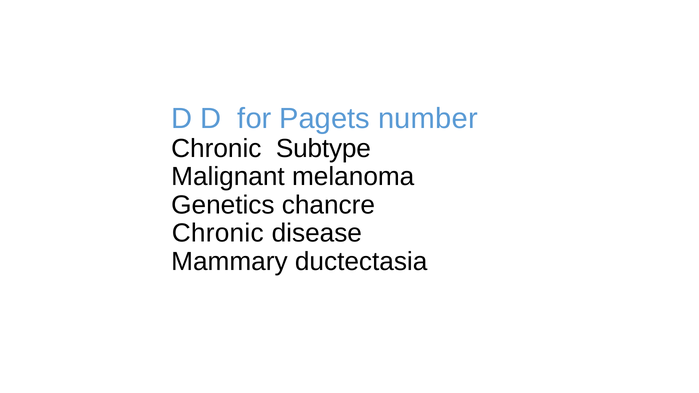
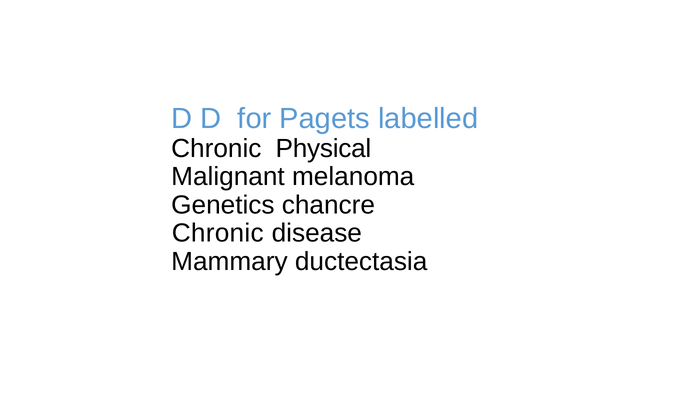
number: number -> labelled (428, 119)
Subtype: Subtype -> Physical (323, 148)
